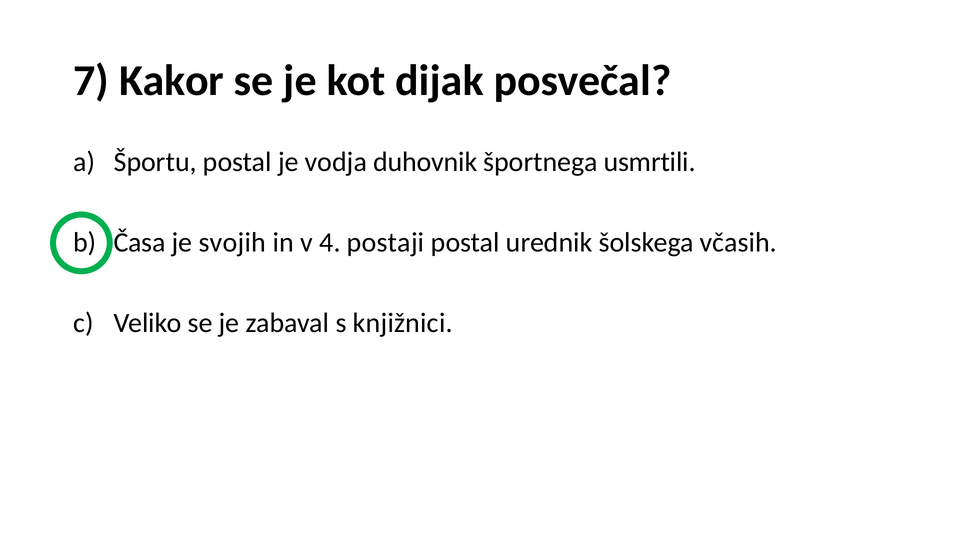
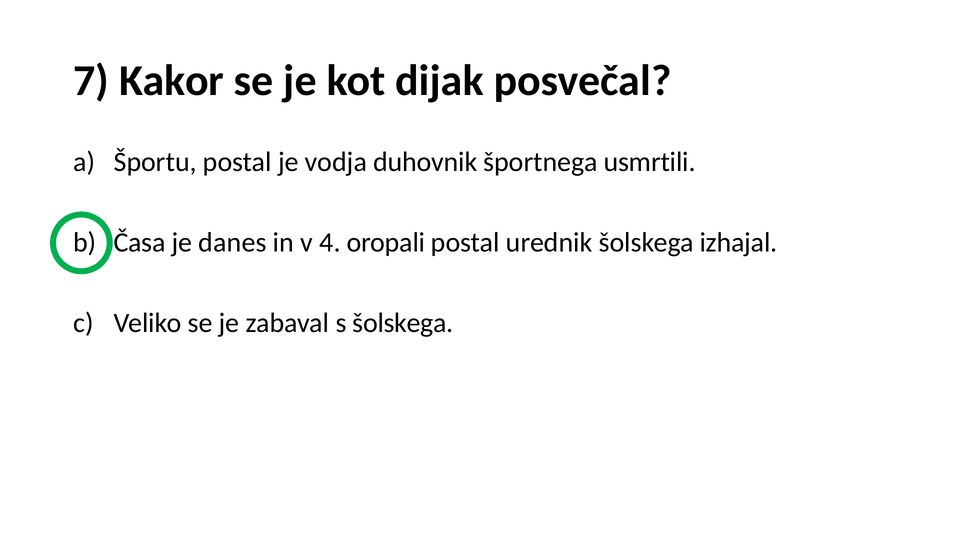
svojih: svojih -> danes (233, 243)
postaji: postaji -> oropali (386, 243)
včasih: včasih -> izhajal (739, 243)
s knjižnici: knjižnici -> šolskega (403, 323)
